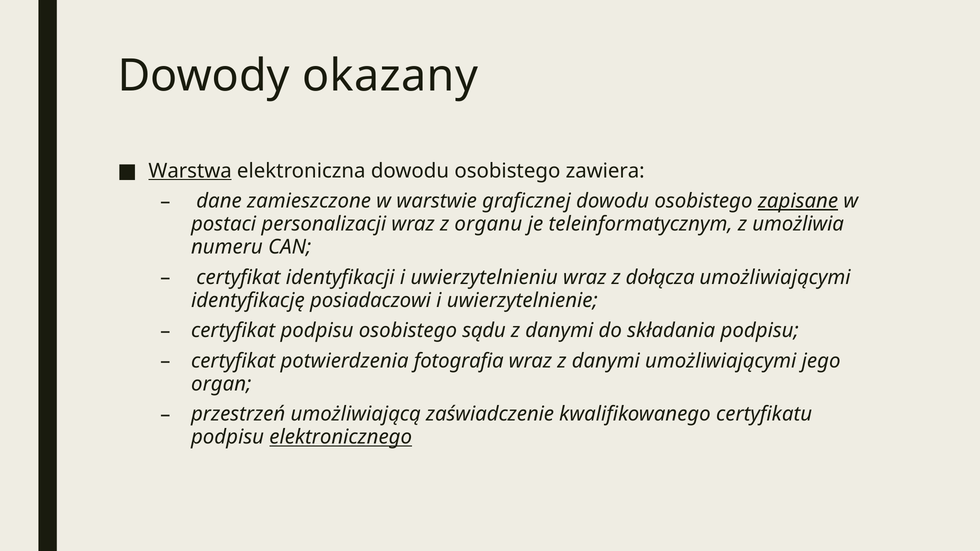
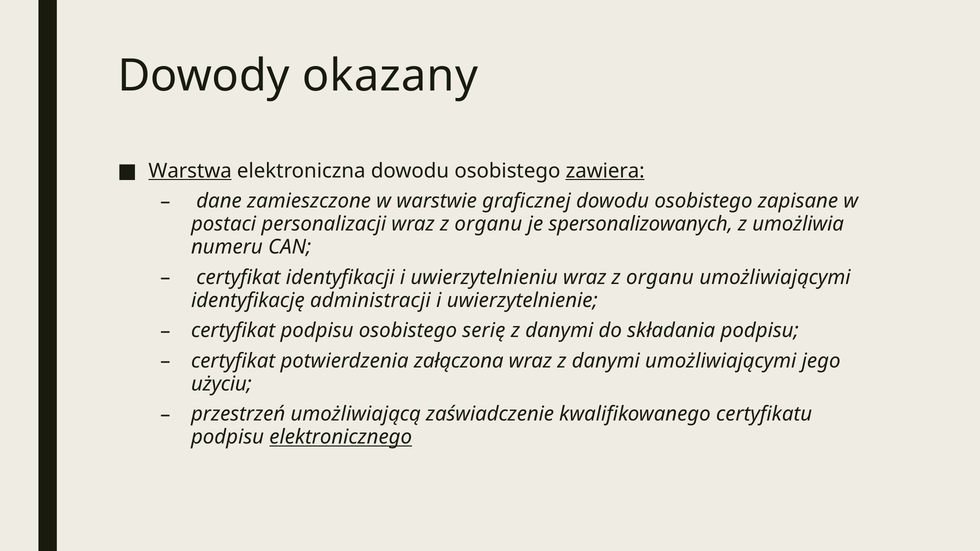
zawiera underline: none -> present (605, 171)
zapisane underline: present -> none (798, 201)
teleinformatycznym: teleinformatycznym -> spersonalizowanych (641, 224)
dołącza: dołącza -> organu (660, 277)
posiadaczowi: posiadaczowi -> administracji (370, 301)
sądu: sądu -> serię (484, 331)
fotografia: fotografia -> załączona (459, 361)
organ: organ -> użyciu (221, 384)
